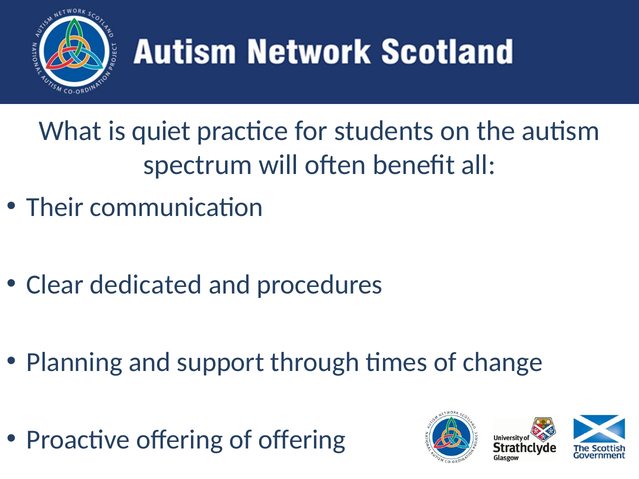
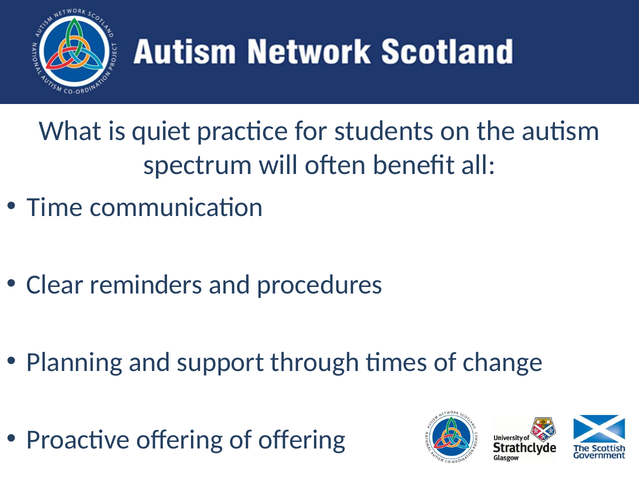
Their: Their -> Time (55, 207)
dedicated: dedicated -> reminders (146, 285)
